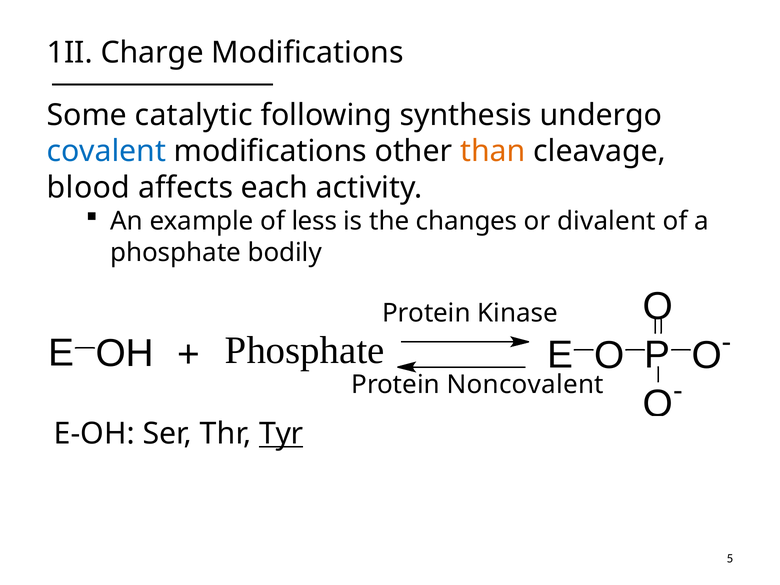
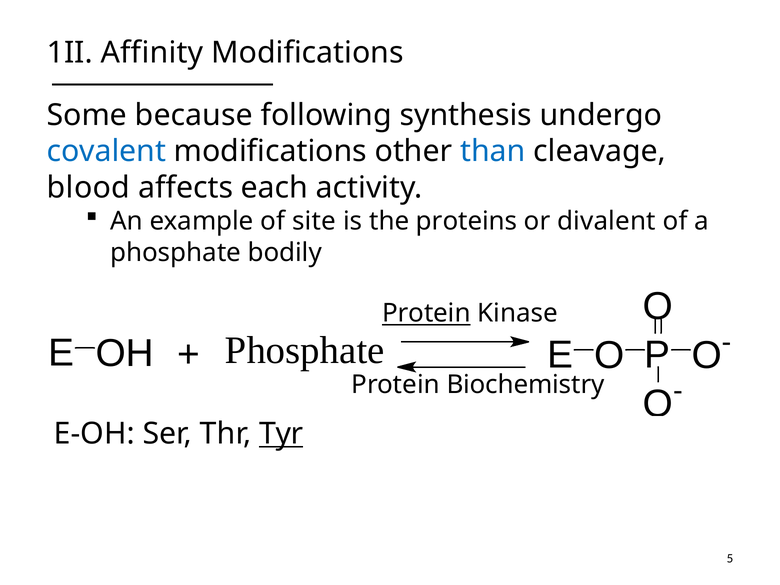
Charge: Charge -> Affinity (152, 53)
catalytic: catalytic -> because (194, 115)
than colour: orange -> blue (493, 151)
less: less -> site (314, 221)
changes: changes -> proteins (467, 221)
Protein underline: none -> present (426, 313)
Noncovalent: Noncovalent -> Biochemistry (525, 385)
